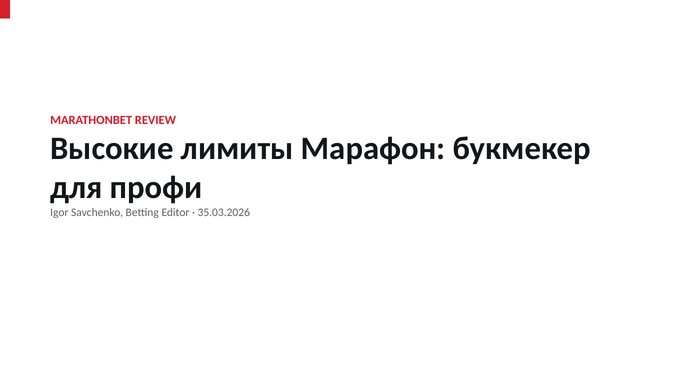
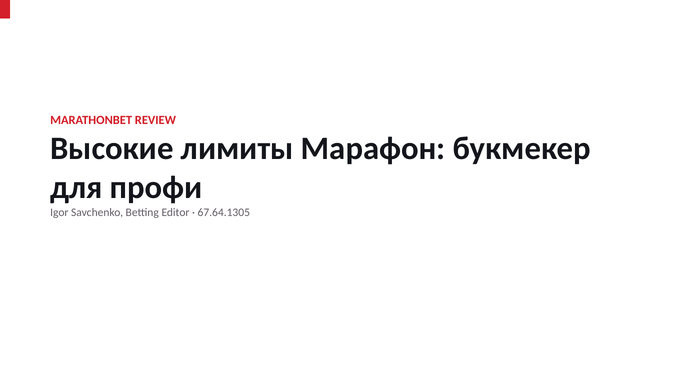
35.03.2026: 35.03.2026 -> 67.64.1305 (224, 213)
